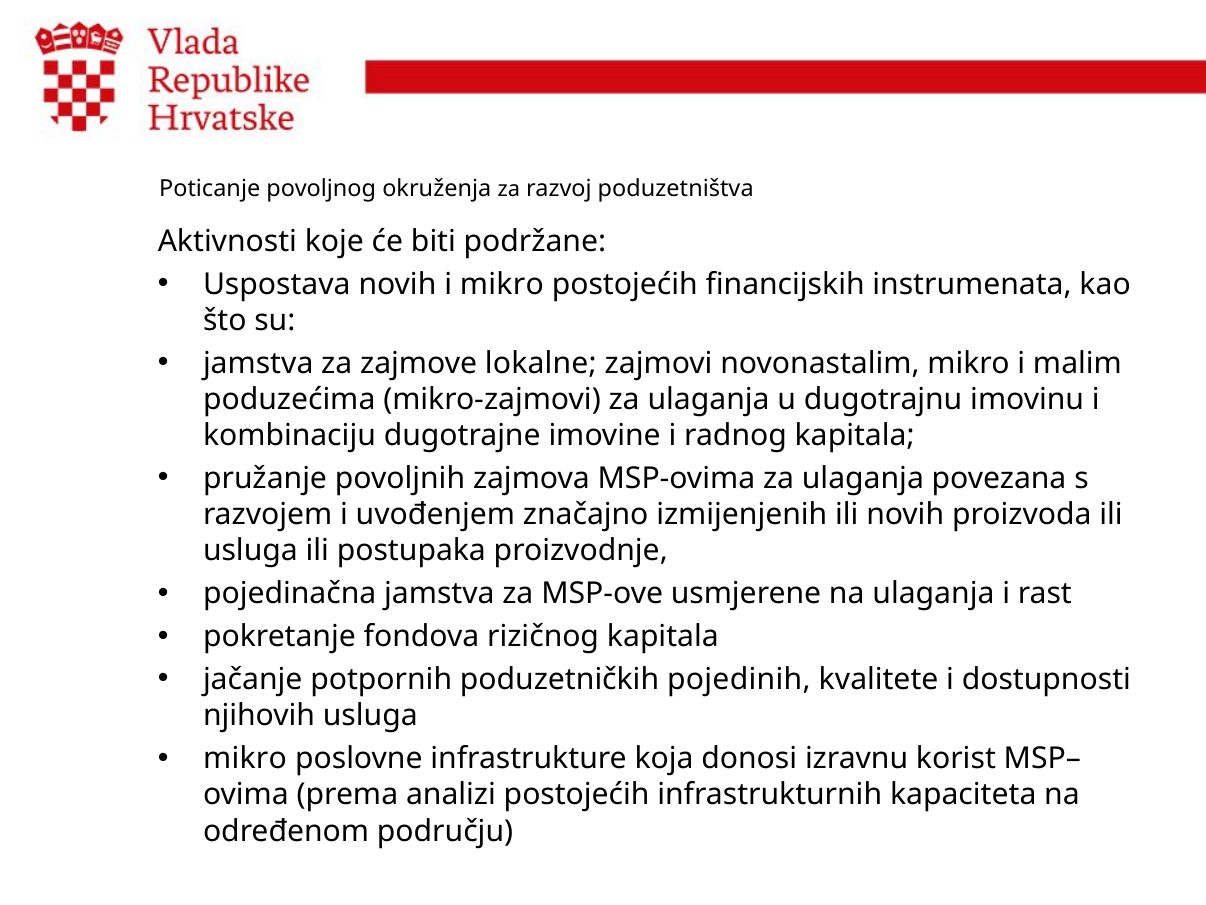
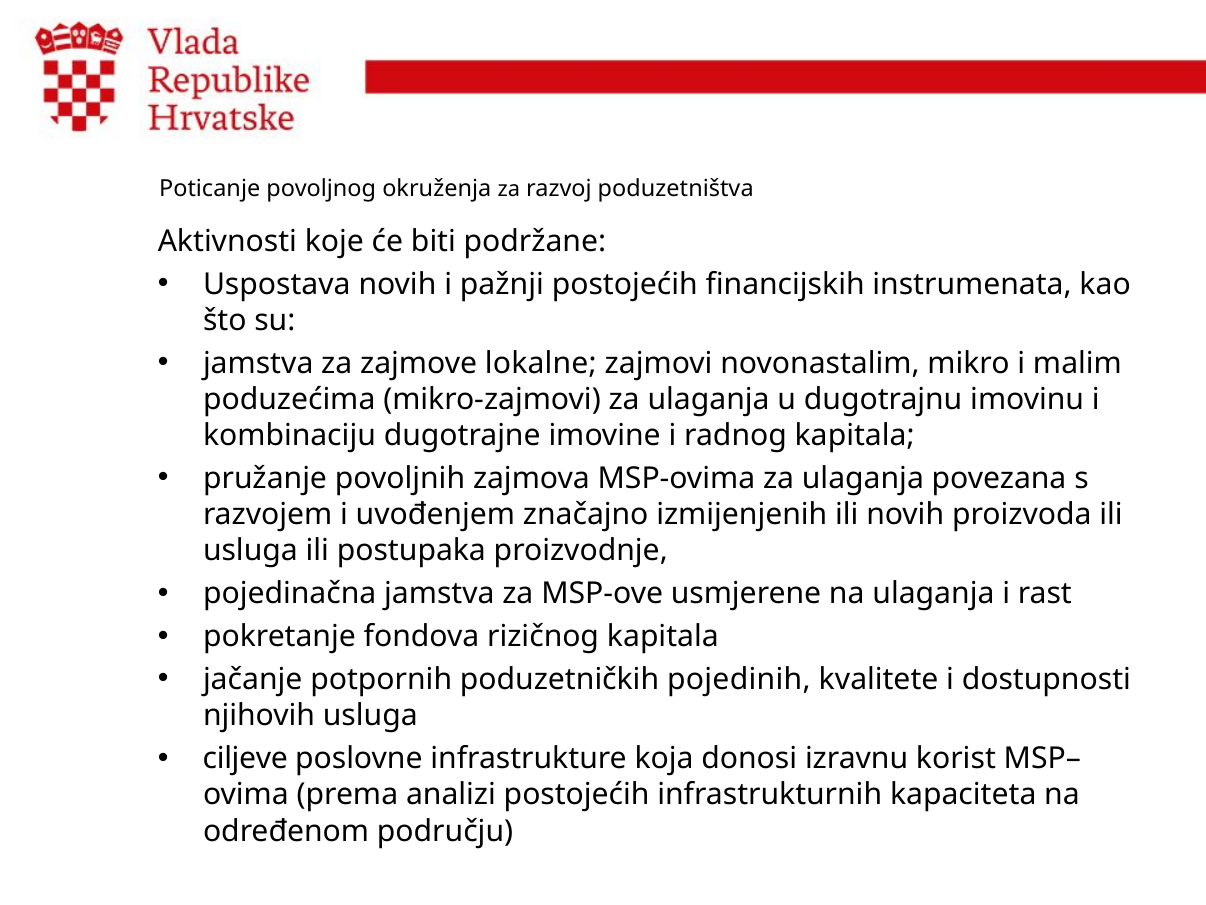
i mikro: mikro -> pažnji (502, 284)
mikro: mikro -> ciljeve (245, 758)
